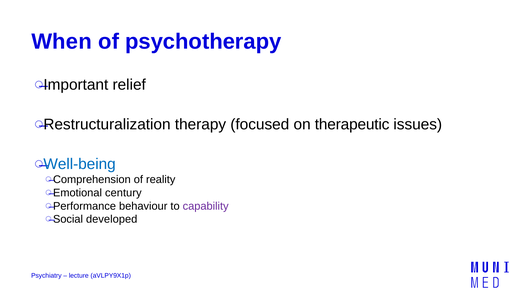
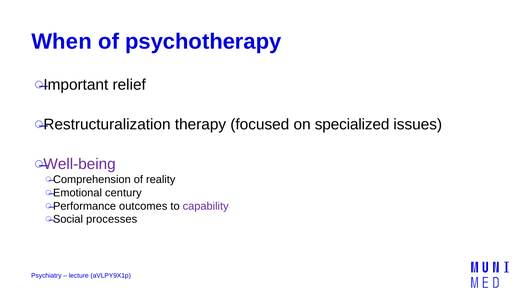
therapeutic: therapeutic -> specialized (352, 125)
Well-being colour: blue -> purple (80, 164)
behaviour: behaviour -> outcomes (143, 206)
developed: developed -> processes (112, 219)
